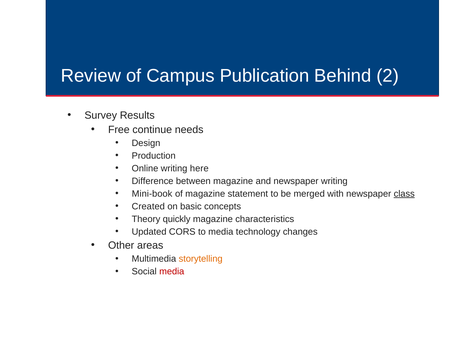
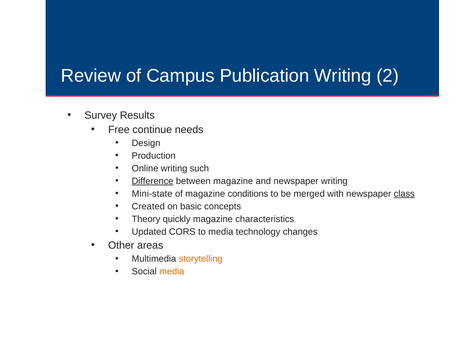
Publication Behind: Behind -> Writing (343, 76)
here: here -> such (199, 168)
Difference underline: none -> present (153, 181)
Mini-book: Mini-book -> Mini-state (152, 194)
statement: statement -> conditions (248, 194)
media colour: red -> orange (172, 271)
